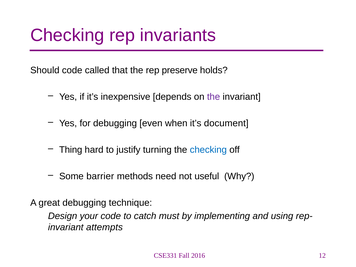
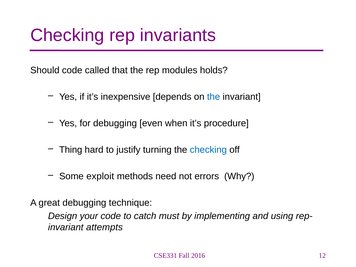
preserve: preserve -> modules (180, 70)
the colour: purple -> blue (214, 97)
document: document -> procedure (226, 123)
barrier: barrier -> exploit (100, 176)
useful: useful -> errors (207, 176)
